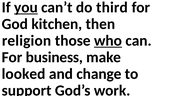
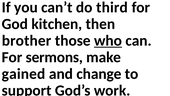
you underline: present -> none (26, 7)
religion: religion -> brother (27, 40)
business: business -> sermons (54, 57)
looked: looked -> gained (24, 74)
